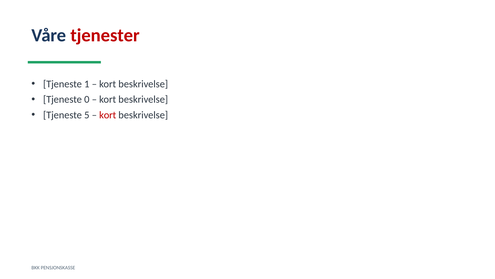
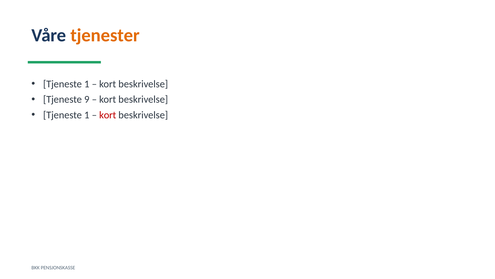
tjenester colour: red -> orange (105, 35)
0: 0 -> 9 (87, 99)
5: 5 -> 1 (87, 115)
